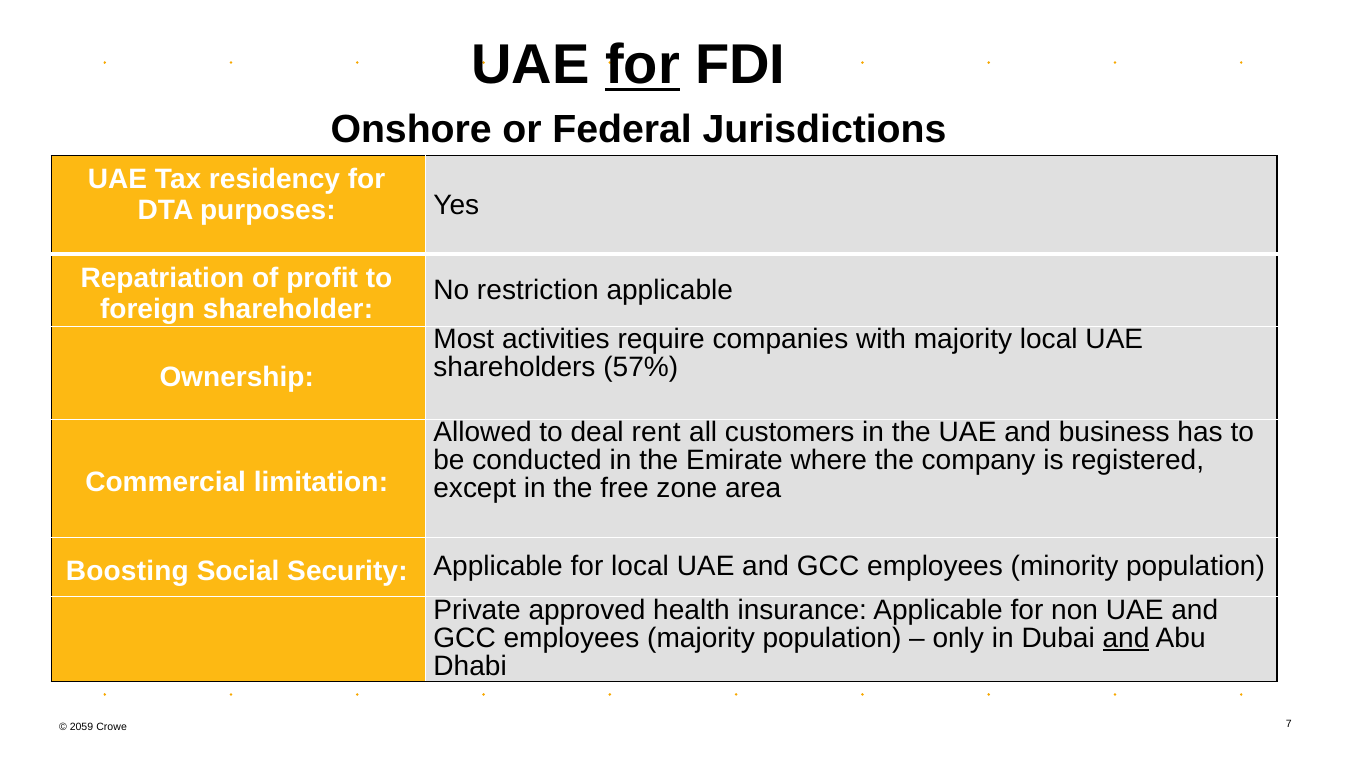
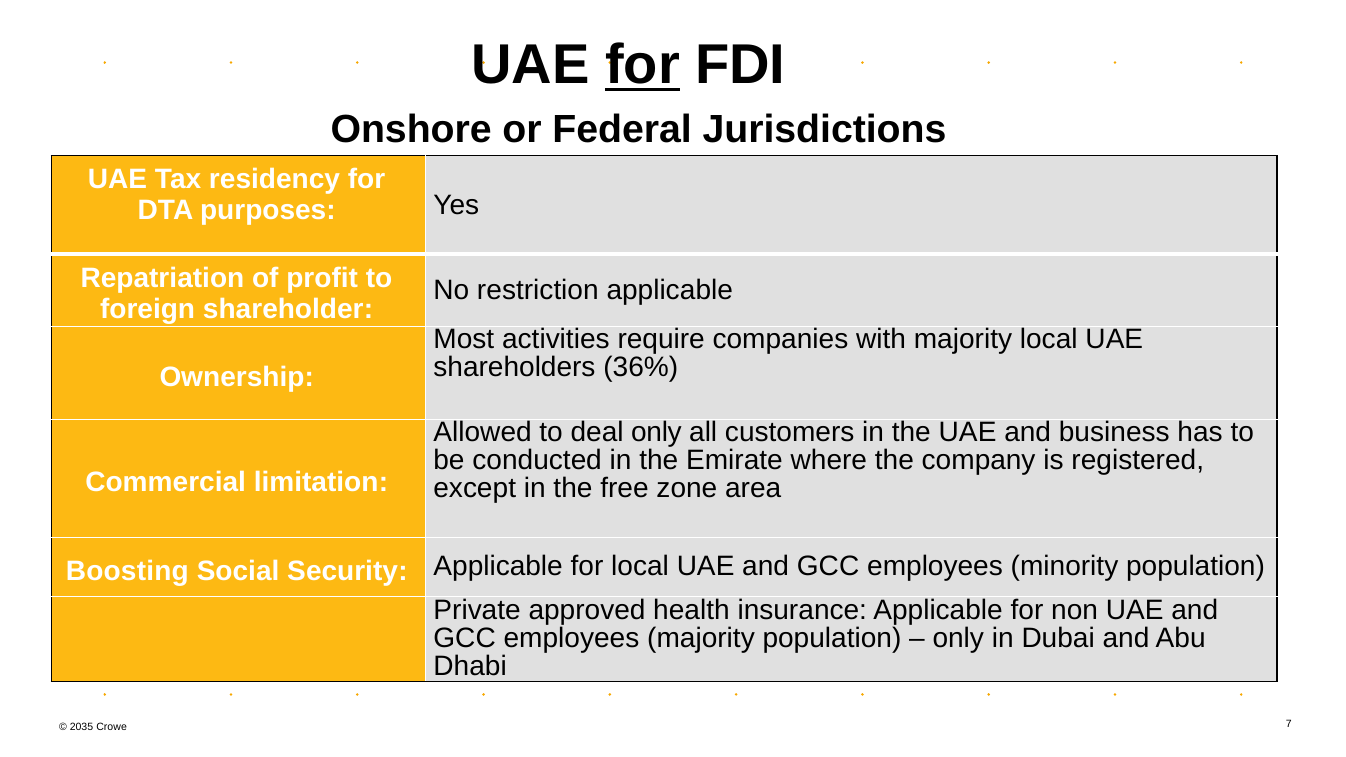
57%: 57% -> 36% (641, 368)
deal rent: rent -> only (656, 433)
and underline: present -> none (1126, 638)
2059: 2059 -> 2035 (81, 727)
